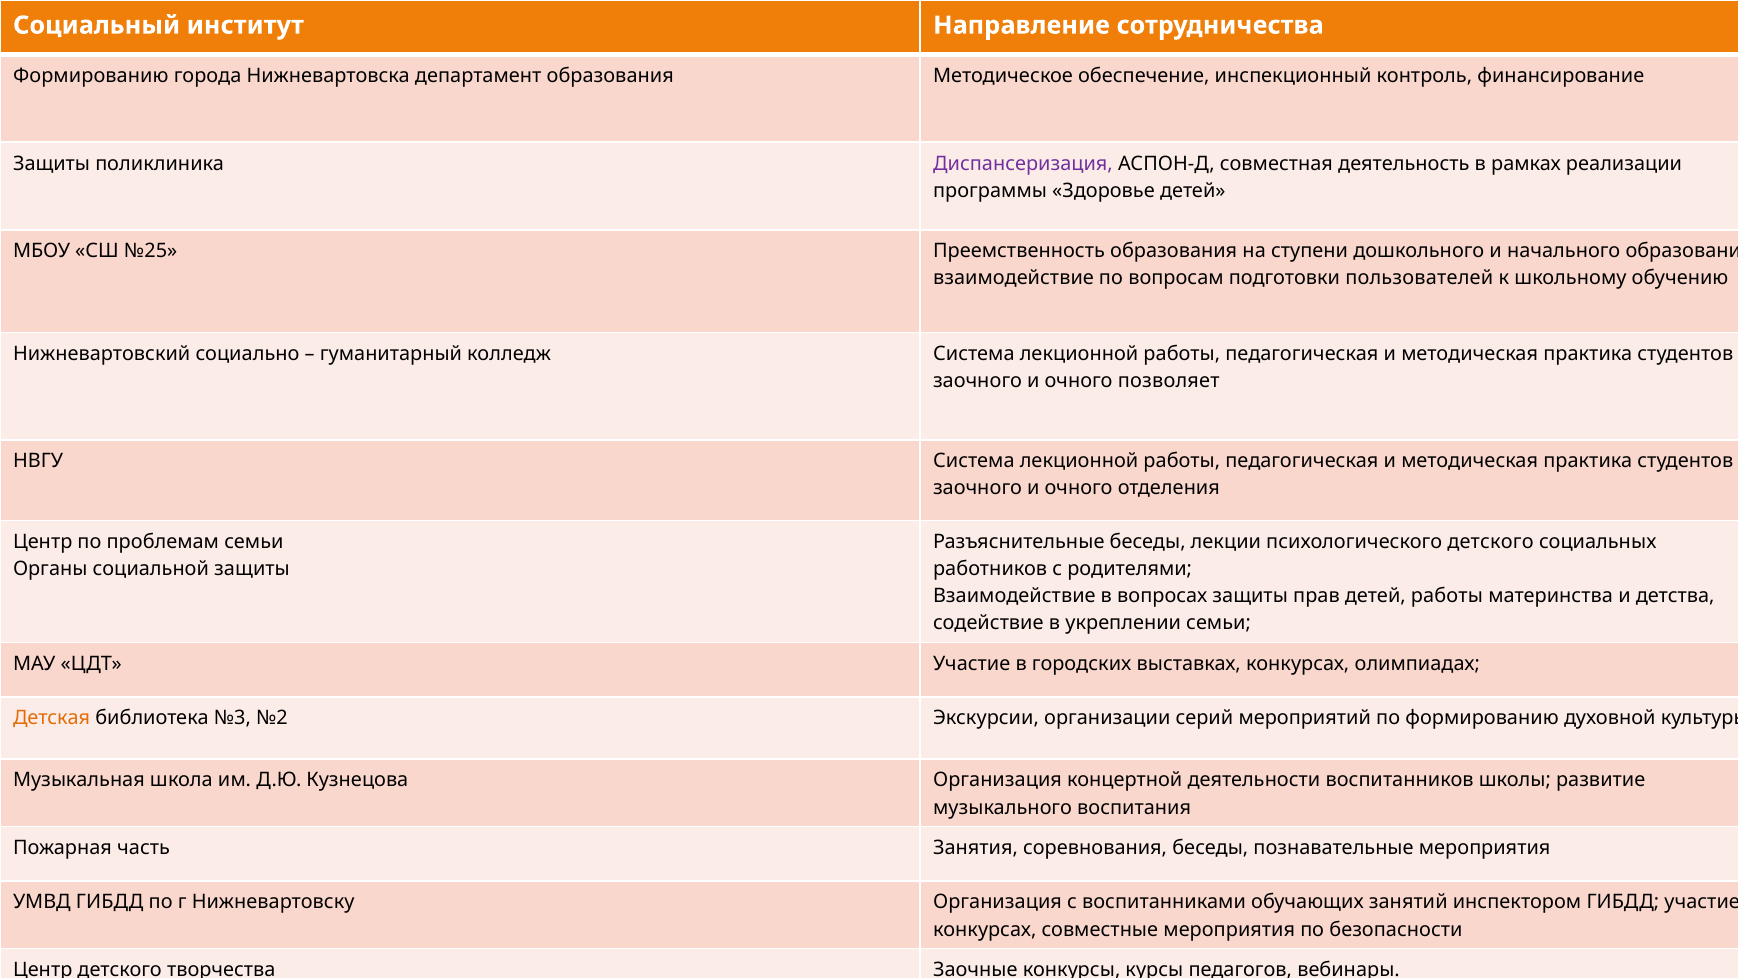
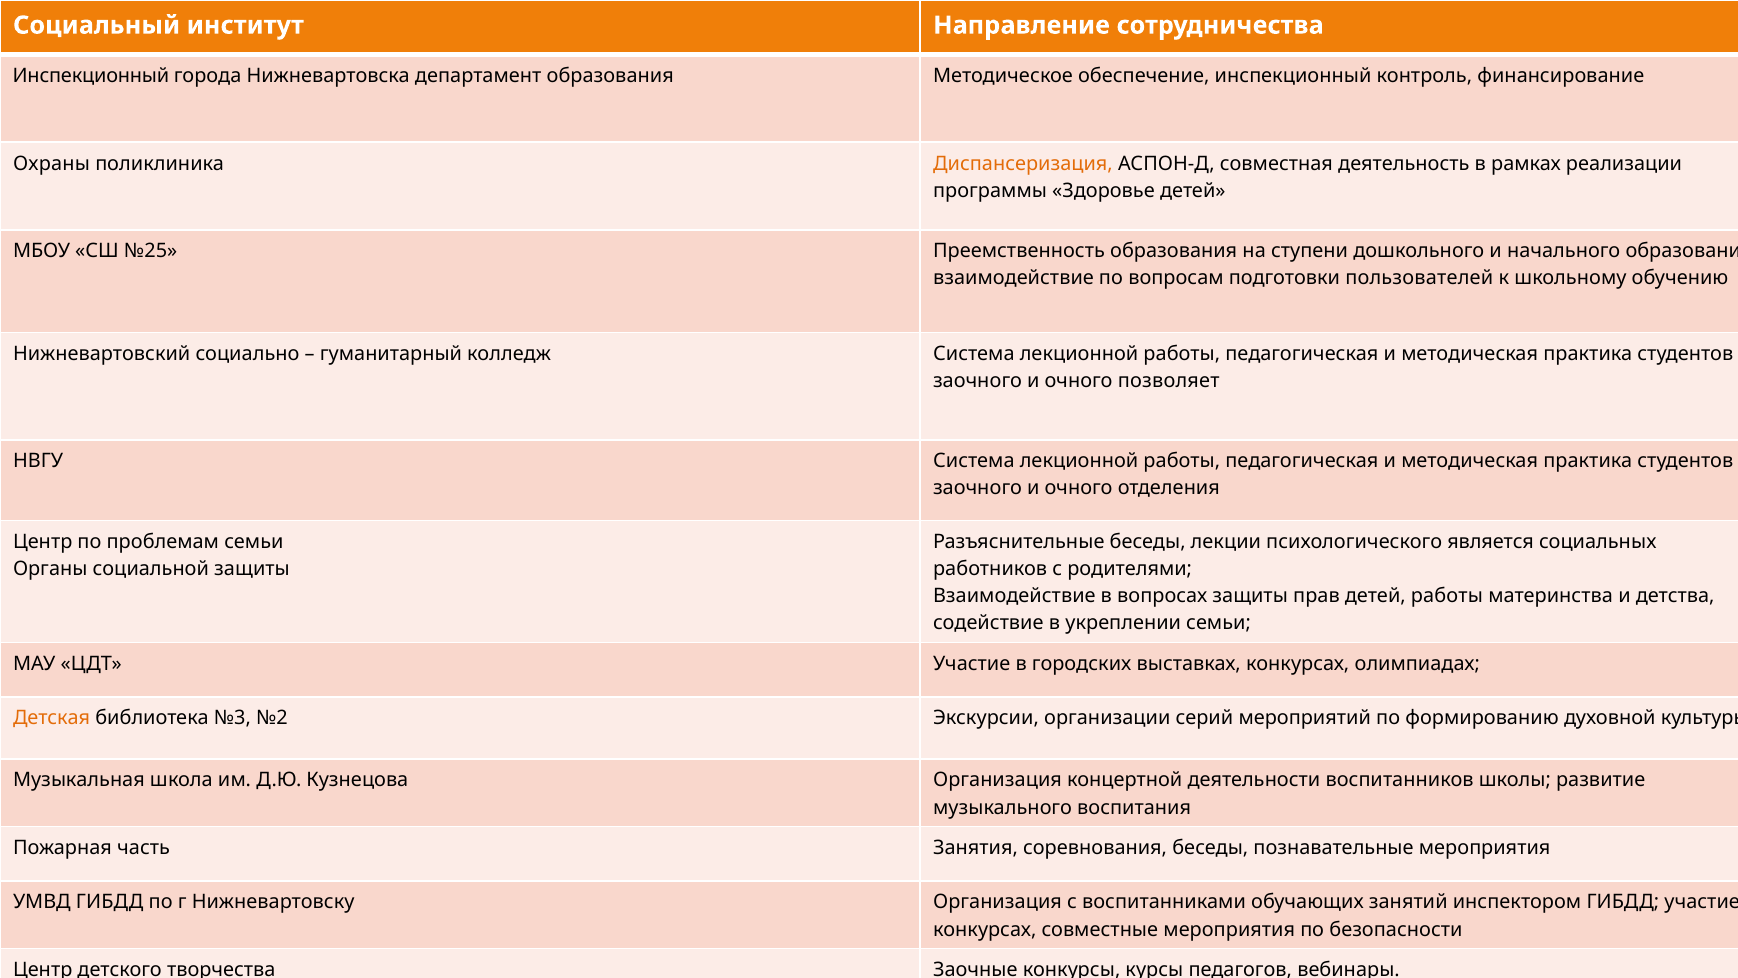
Формированию: Формированию -> Инспекционный (91, 76)
Защиты: Защиты -> Охраны (51, 163)
Диспансеризация colour: purple -> orange (1023, 163)
психологического детского: детского -> является (1491, 542)
